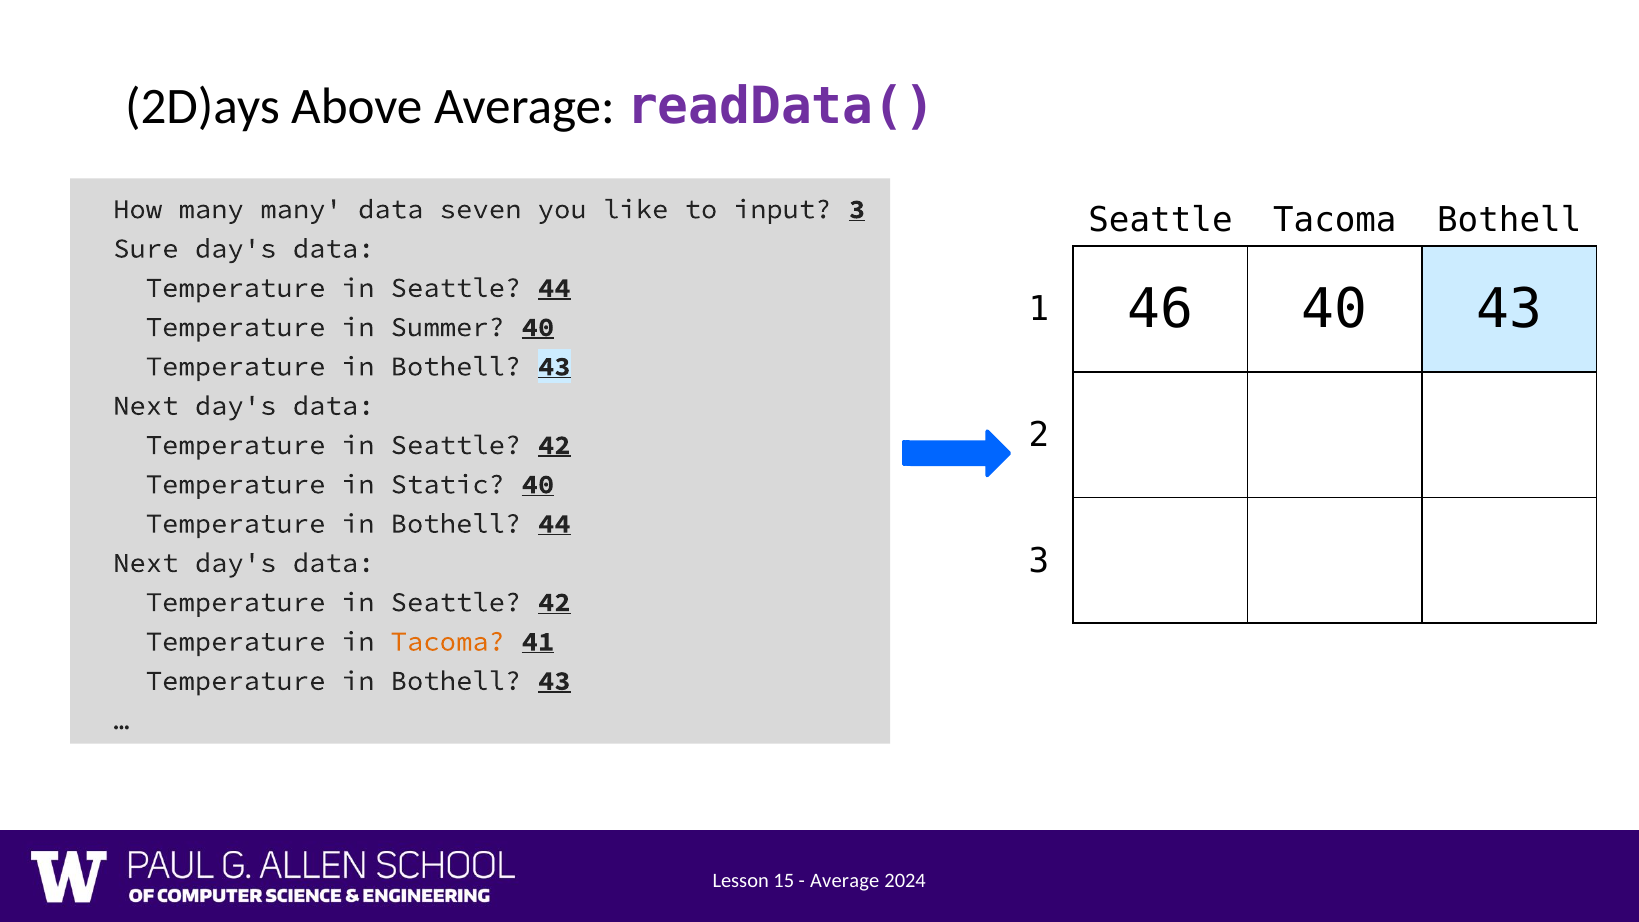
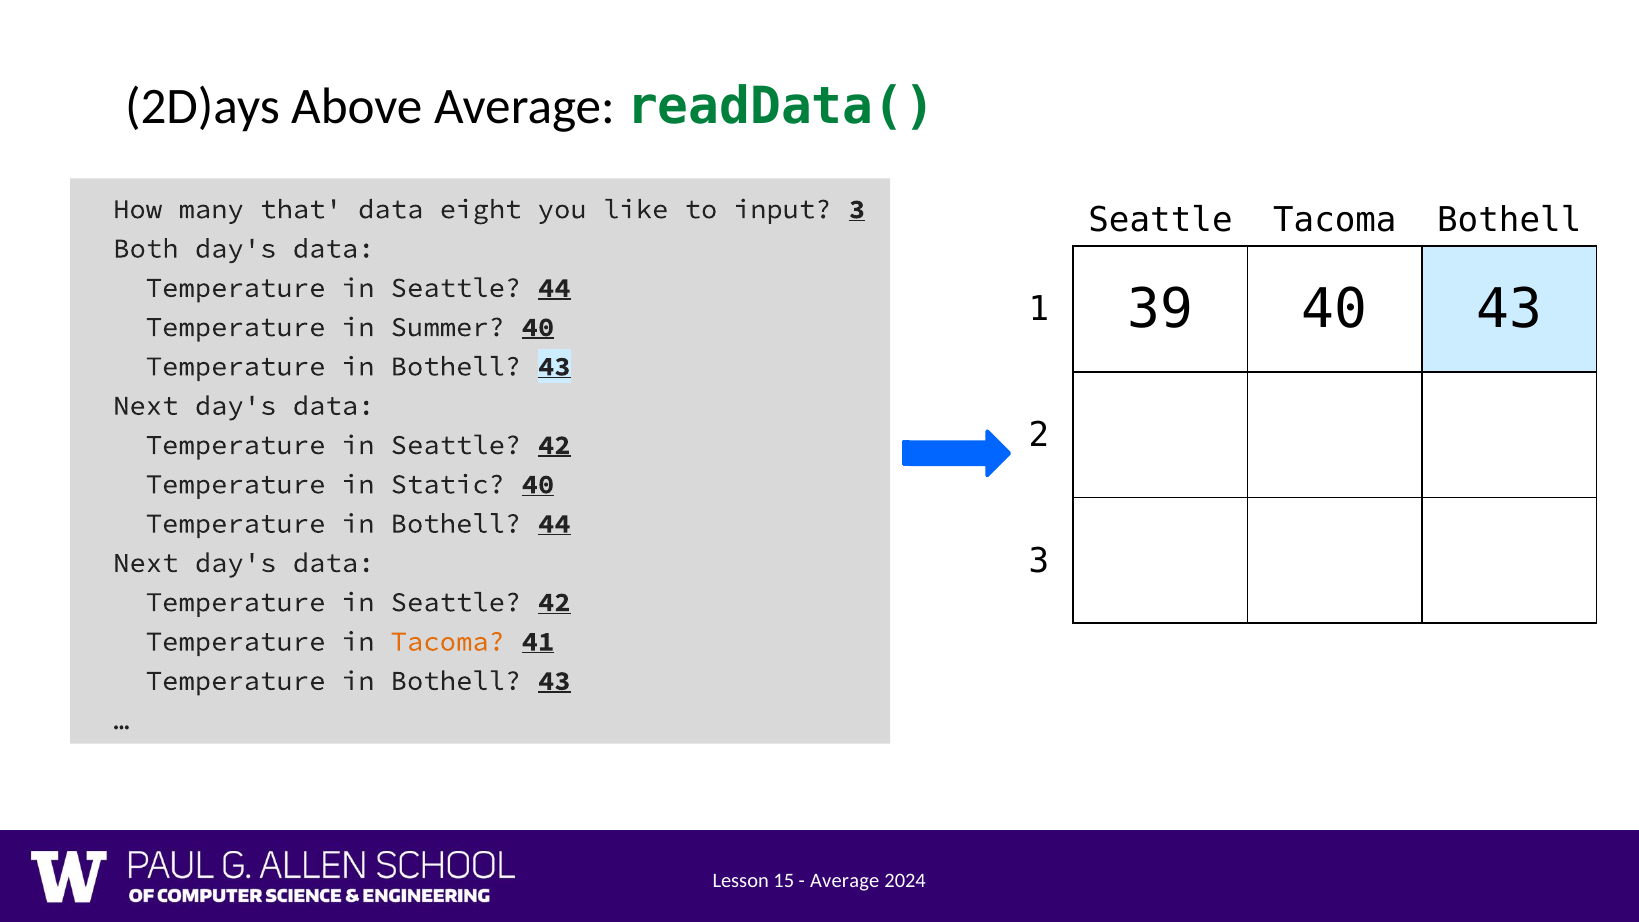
readData( colour: purple -> green (781, 107)
many many: many -> that (301, 209)
seven: seven -> eight (481, 209)
Sure: Sure -> Both (146, 249)
46: 46 -> 39 (1160, 310)
